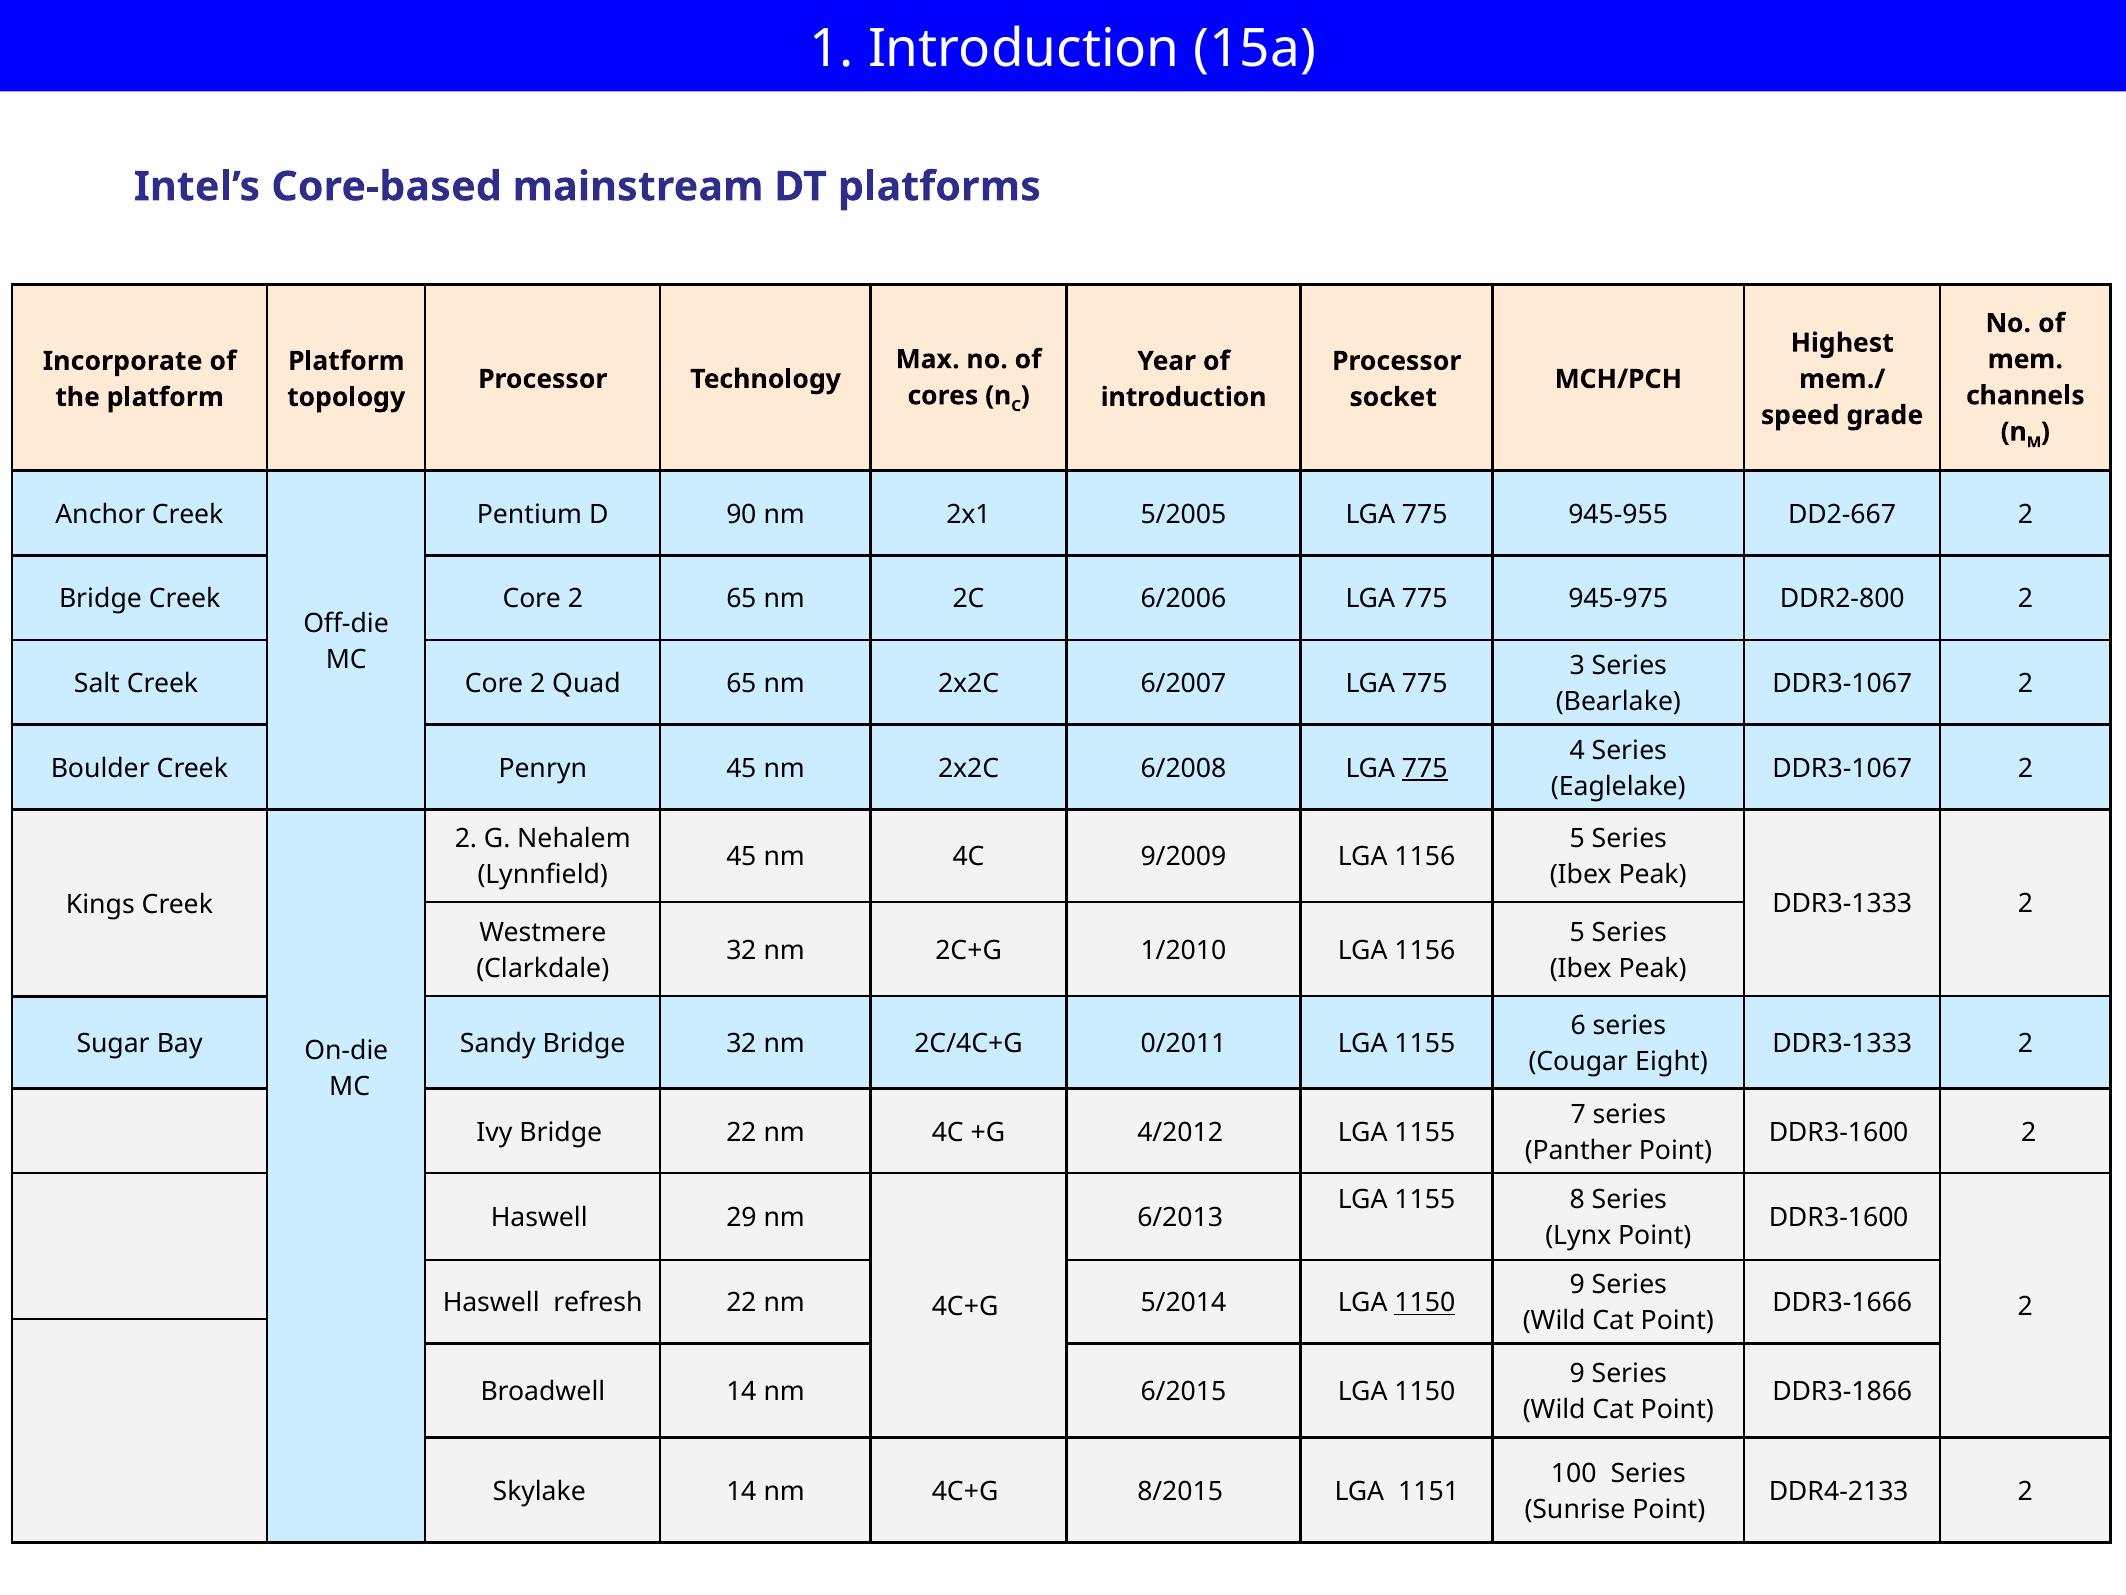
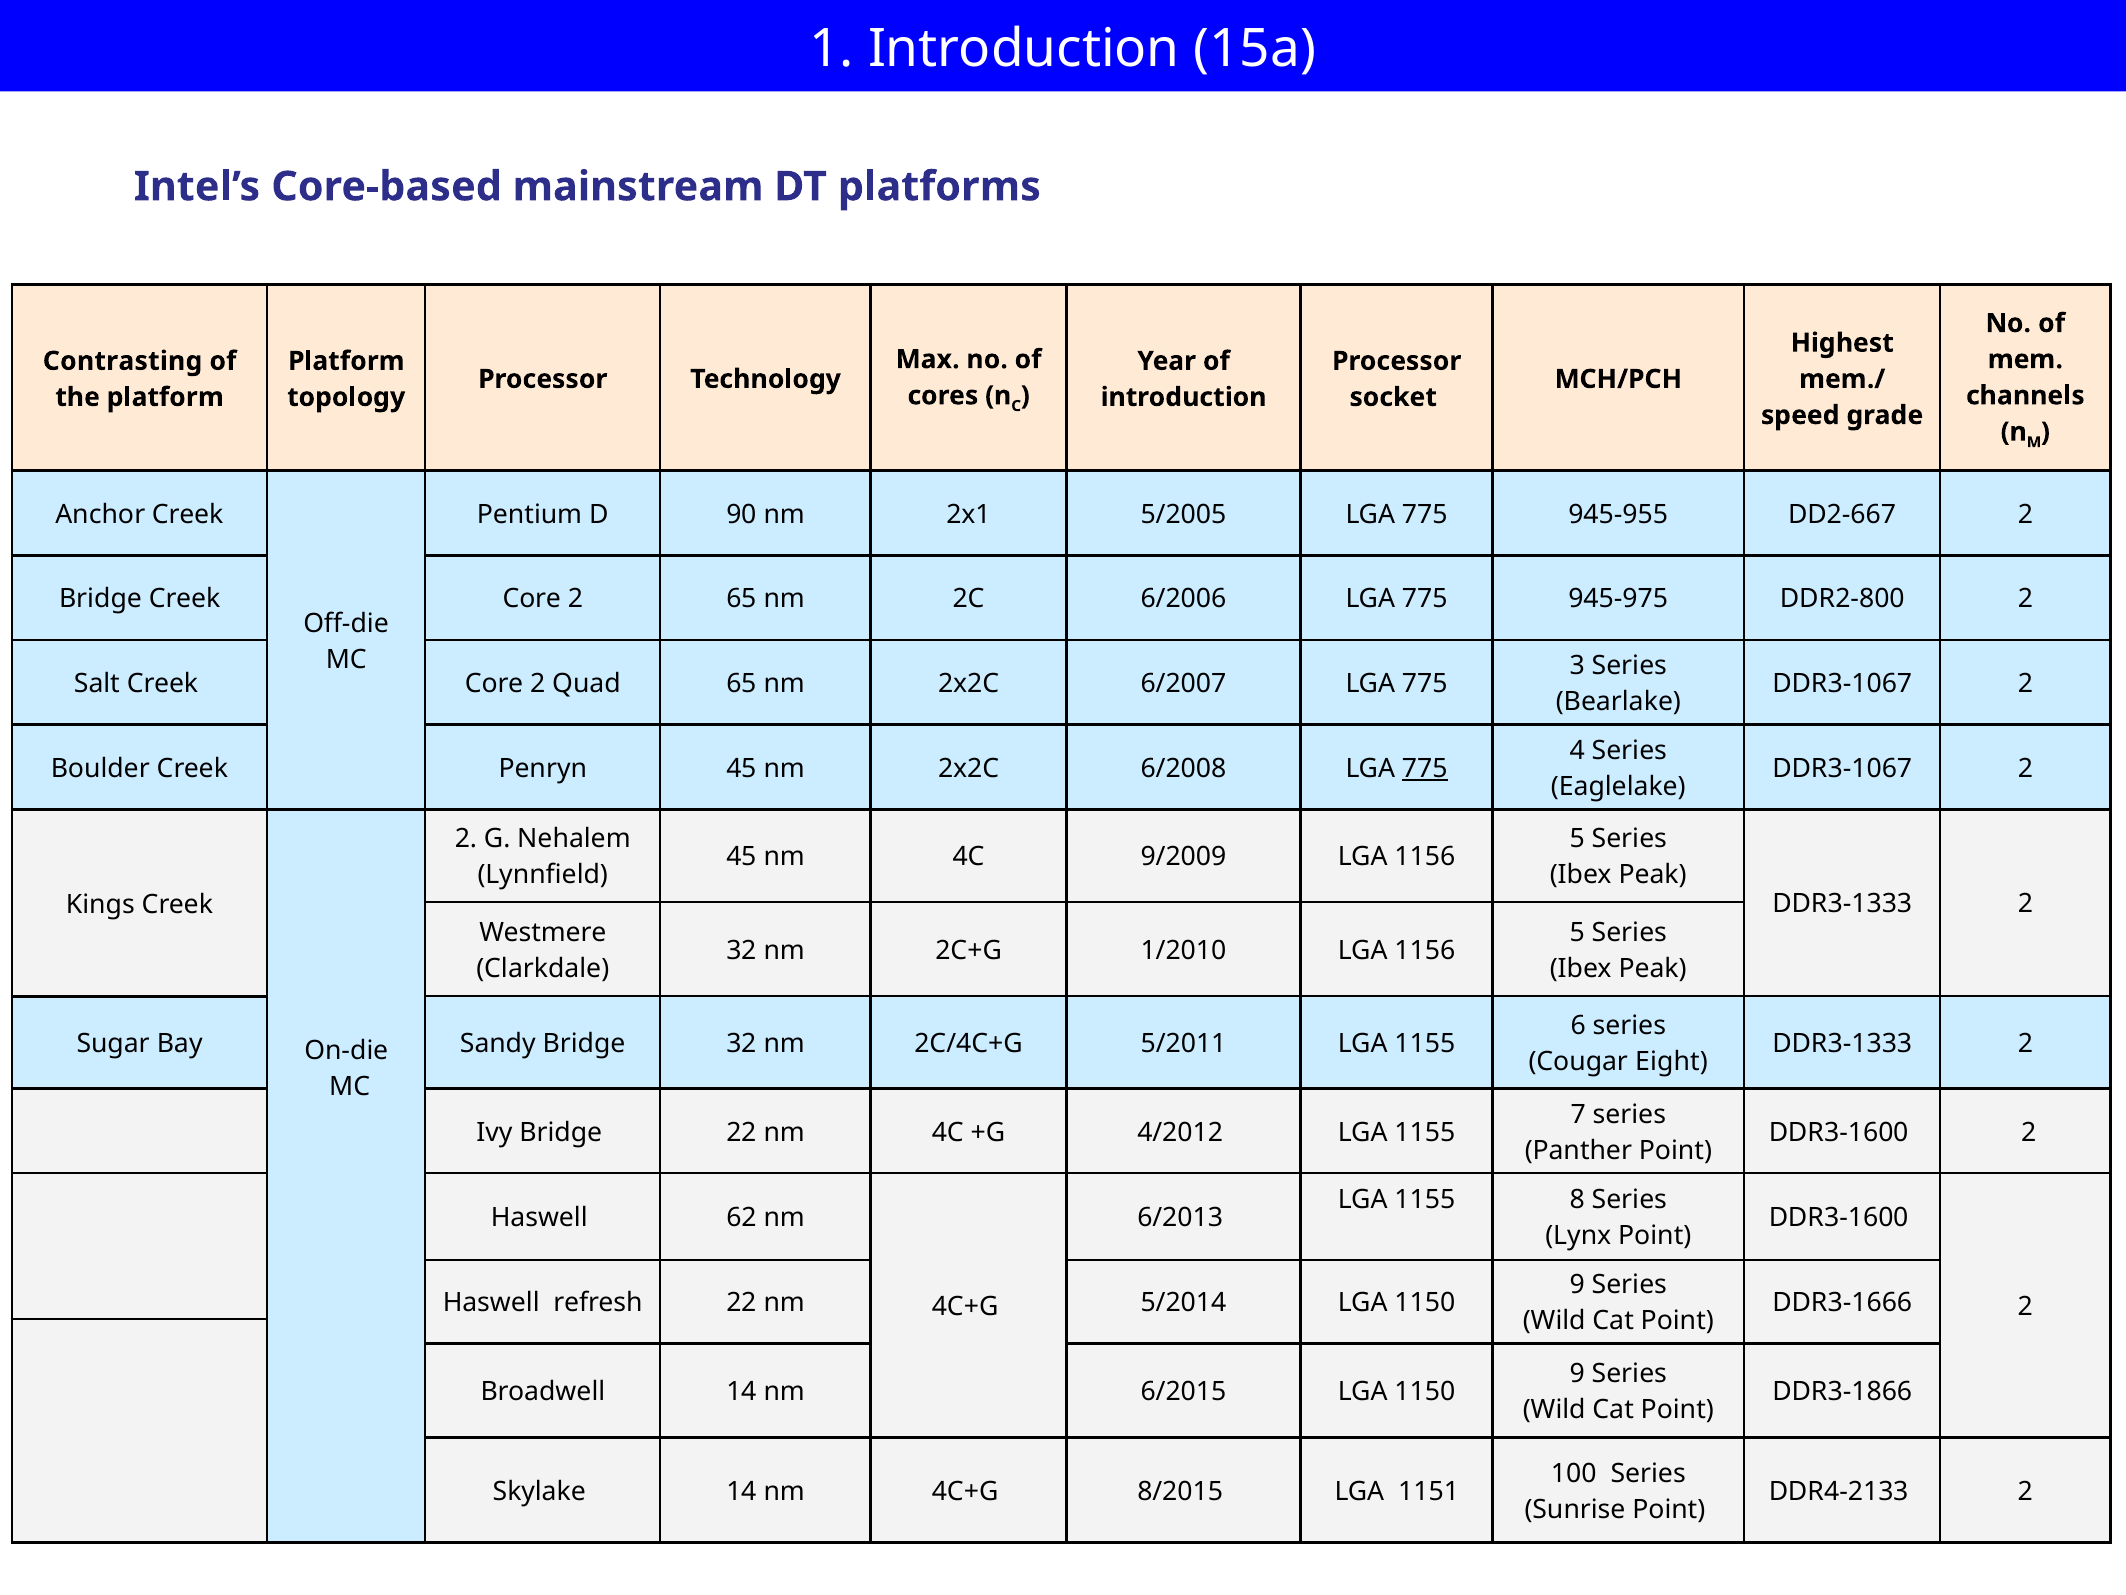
Incorporate: Incorporate -> Contrasting (123, 361)
0/2011: 0/2011 -> 5/2011 (1184, 1043)
29: 29 -> 62 (741, 1218)
1150 underline: present -> none (1425, 1303)
